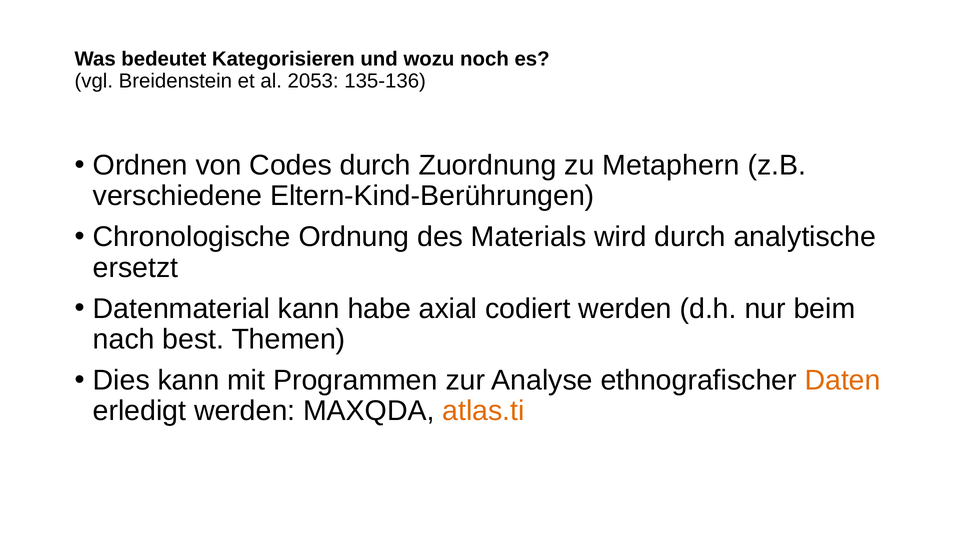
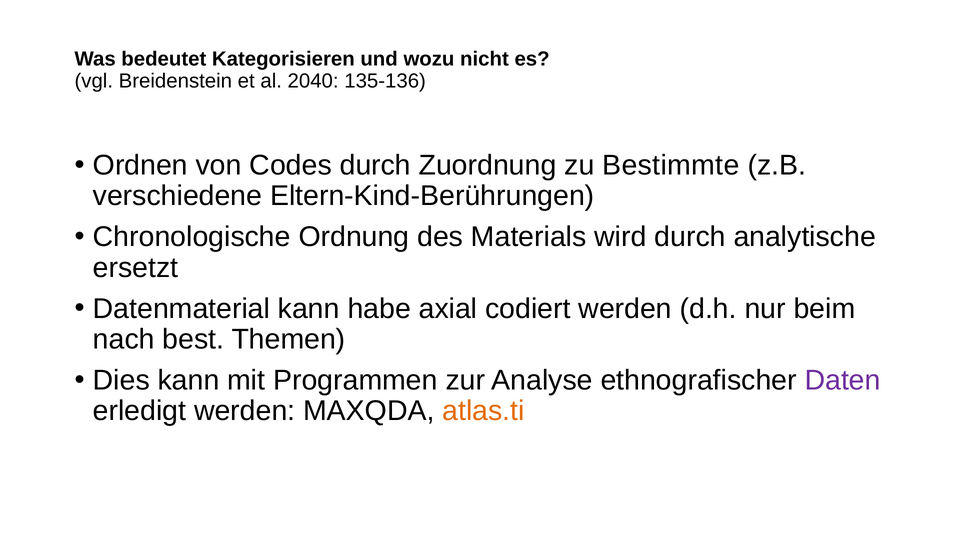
noch: noch -> nicht (484, 59)
2053: 2053 -> 2040 (313, 81)
Metaphern: Metaphern -> Bestimmte (671, 165)
Daten colour: orange -> purple (843, 380)
